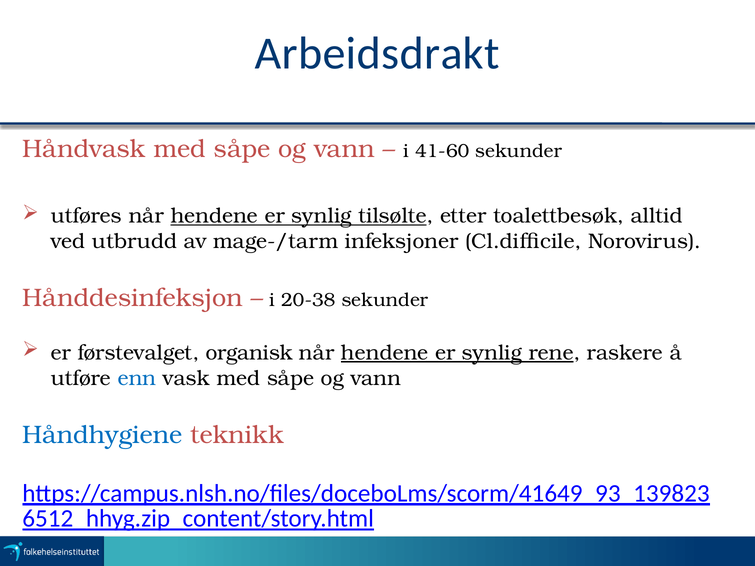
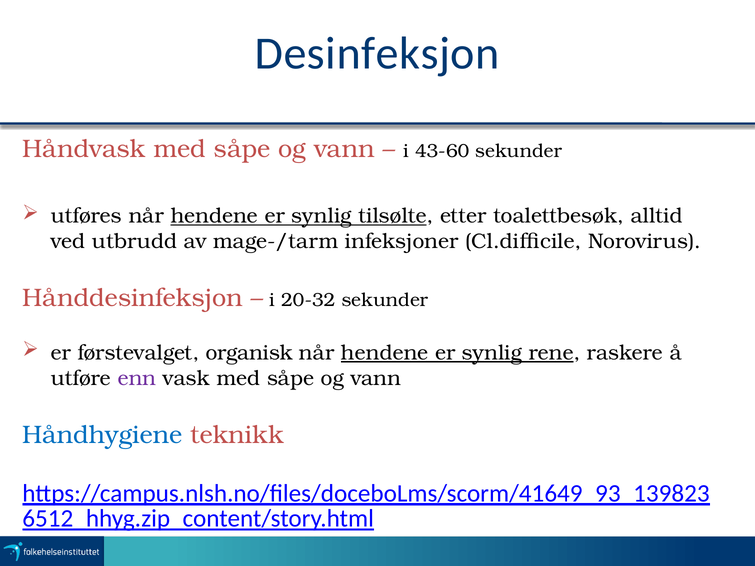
Arbeidsdrakt: Arbeidsdrakt -> Desinfeksjon (377, 54)
41-60: 41-60 -> 43-60 (442, 151)
20-38: 20-38 -> 20-32 (308, 300)
enn colour: blue -> purple (137, 378)
